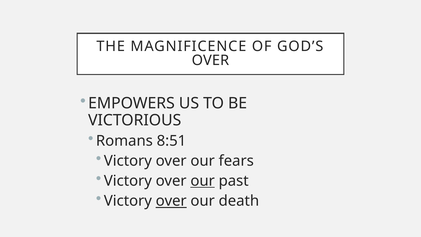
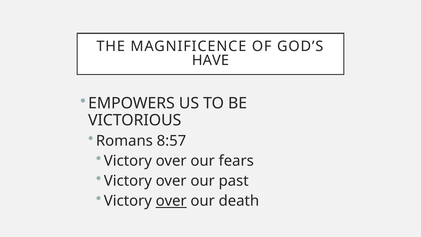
OVER: OVER -> HAVE (210, 60)
8:51: 8:51 -> 8:57 (171, 141)
our underline: present -> none (203, 181)
